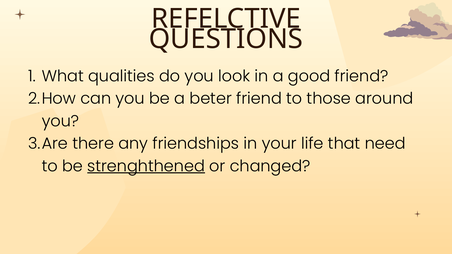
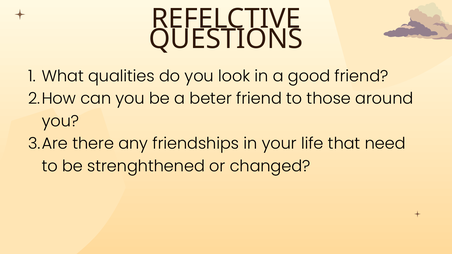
strenghthened underline: present -> none (146, 166)
